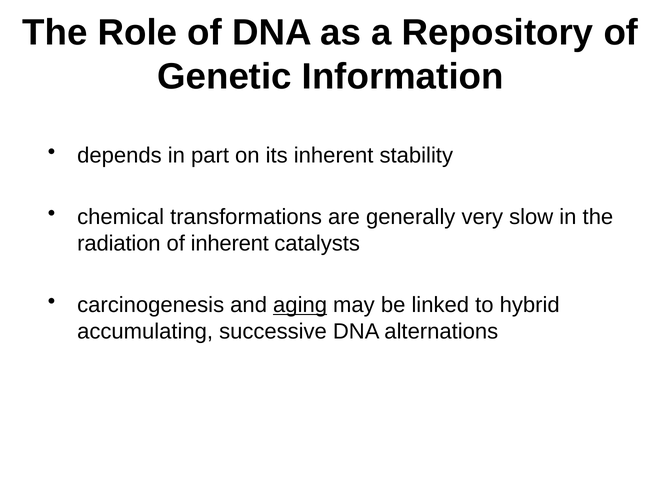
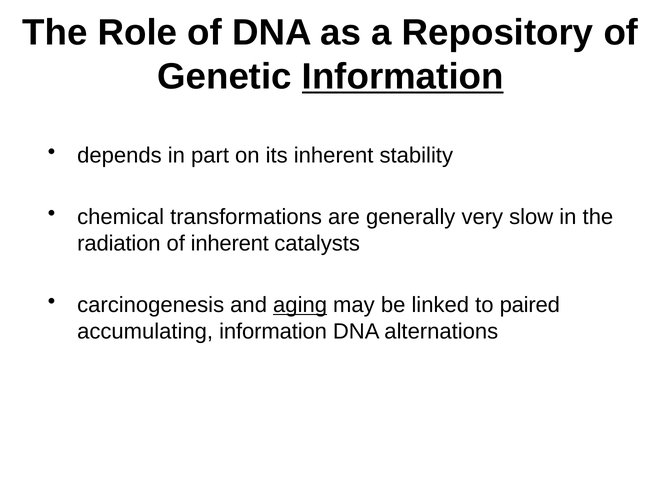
Information underline: none -> present (403, 77)
hybrid: hybrid -> paired (530, 306)
accumulating successive: successive -> information (273, 332)
